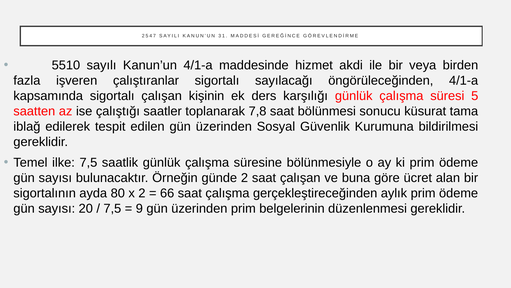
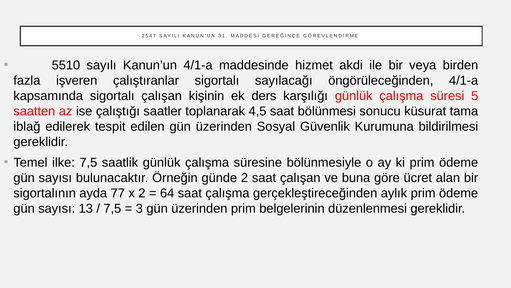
7,8: 7,8 -> 4,5 (258, 111)
80: 80 -> 77 (118, 193)
66: 66 -> 64 (167, 193)
20: 20 -> 13 (86, 208)
9: 9 -> 3 (139, 208)
